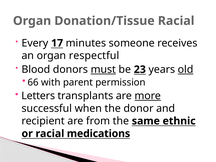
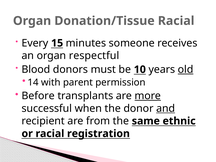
17: 17 -> 15 (57, 43)
must underline: present -> none (103, 69)
23: 23 -> 10 (140, 69)
66: 66 -> 14 (33, 82)
Letters: Letters -> Before (38, 96)
and underline: none -> present (166, 108)
medications: medications -> registration (98, 134)
